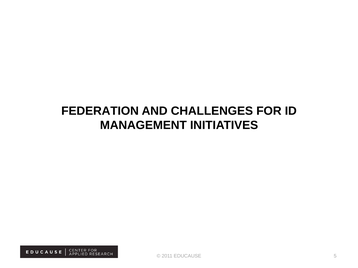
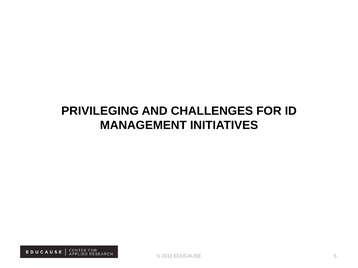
FEDERATION: FEDERATION -> PRIVILEGING (100, 111)
